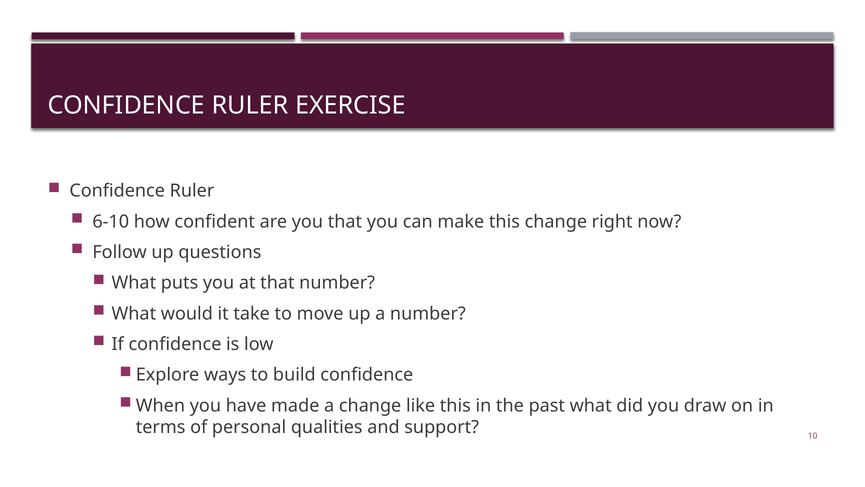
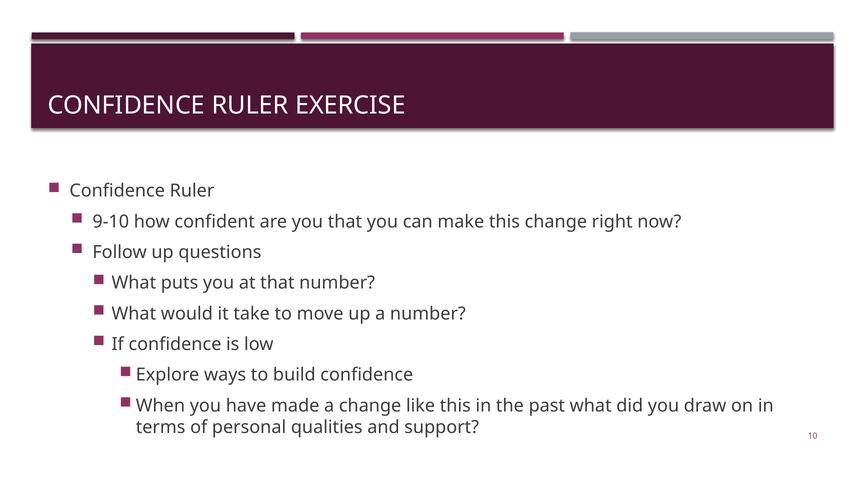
6-10: 6-10 -> 9-10 (111, 221)
